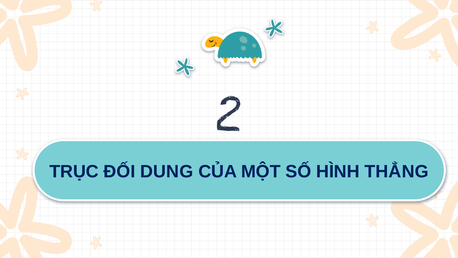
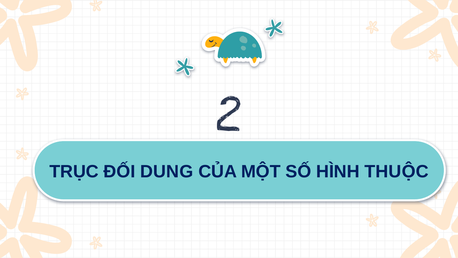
THẲNG: THẲNG -> THUỘC (397, 171)
